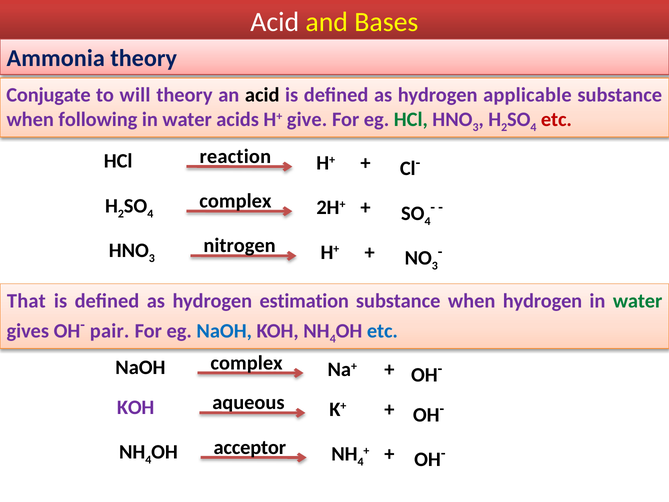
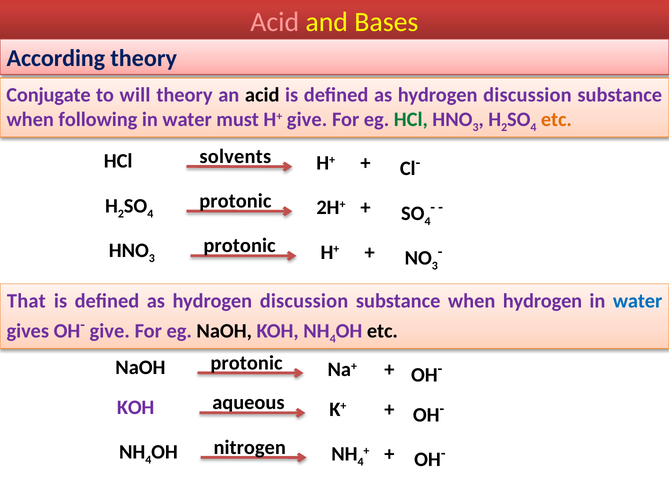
Acid colour: white -> pink (275, 22)
Ammonia: Ammonia -> According (56, 58)
applicable: applicable -> discussion (527, 95)
acids: acids -> must (238, 120)
etc colour: red -> orange (556, 120)
reaction: reaction -> solvents (235, 156)
complex: complex -> protonic (235, 201)
nitrogen: nitrogen -> protonic (240, 246)
estimation: estimation -> discussion (304, 301)
water colour: green -> blue (638, 301)
pair: pair -> give (110, 331)
NaOH colour: blue -> black (224, 331)
etc colour: blue -> black (382, 331)
NaOH complex: complex -> protonic (247, 363)
acceptor: acceptor -> nitrogen (250, 447)
